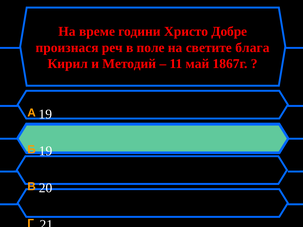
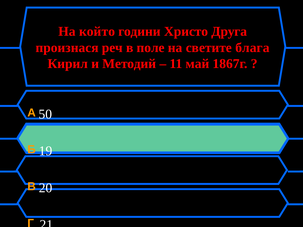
време: време -> който (97, 31)
Добре: Добре -> Друга (229, 31)
A 19: 19 -> 50 (45, 114)
